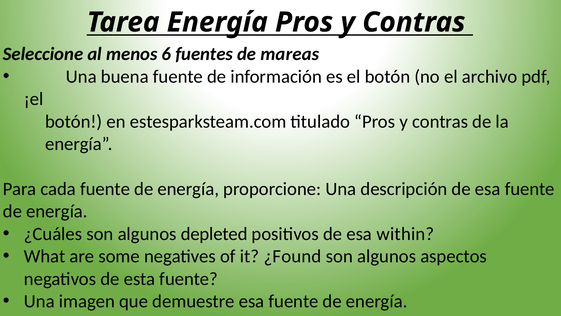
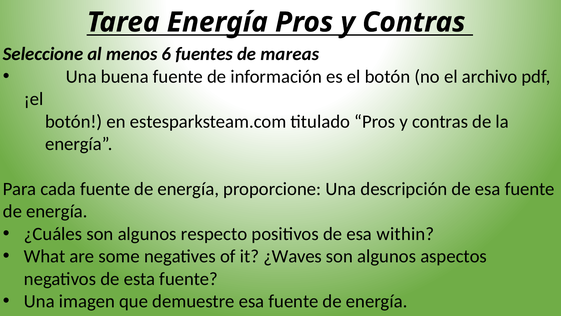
algunos depleted: depleted -> respecto (214, 234)
¿Found: ¿Found -> ¿Waves (293, 256)
